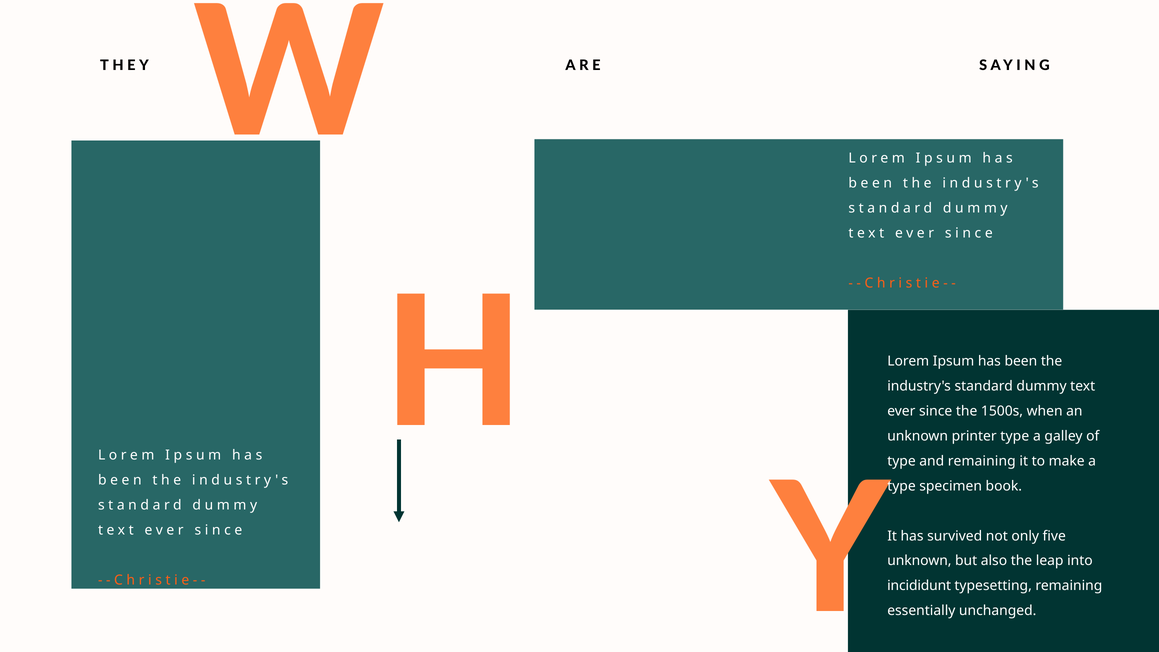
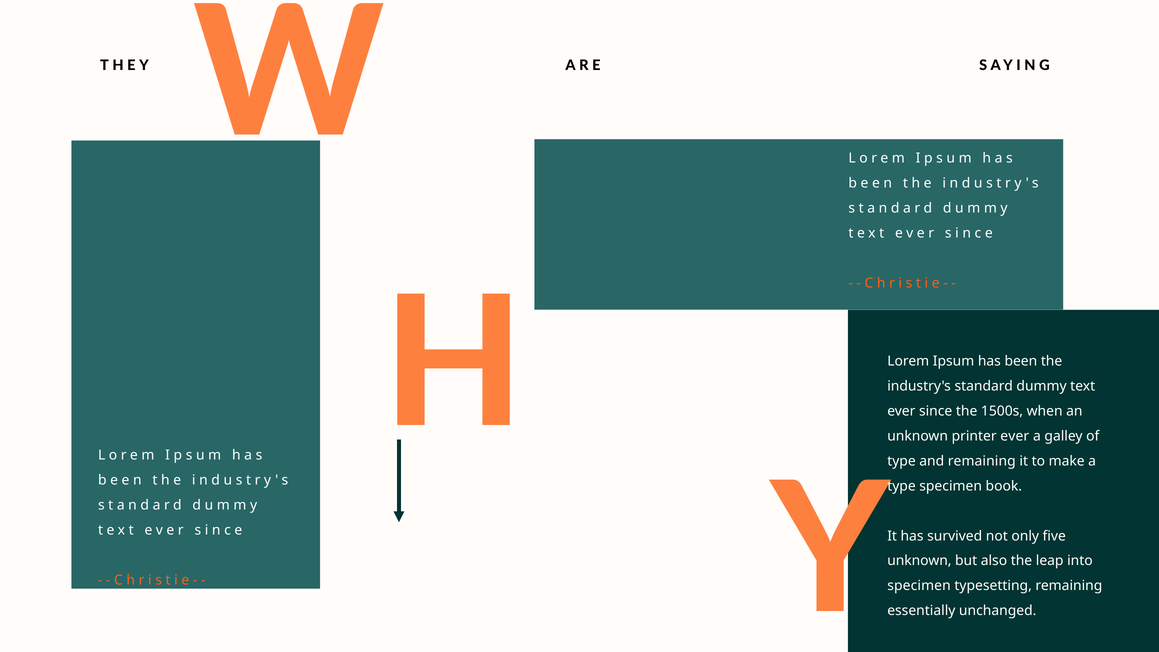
printer type: type -> ever (1015, 436)
incididunt: incididunt -> specimen (919, 586)
